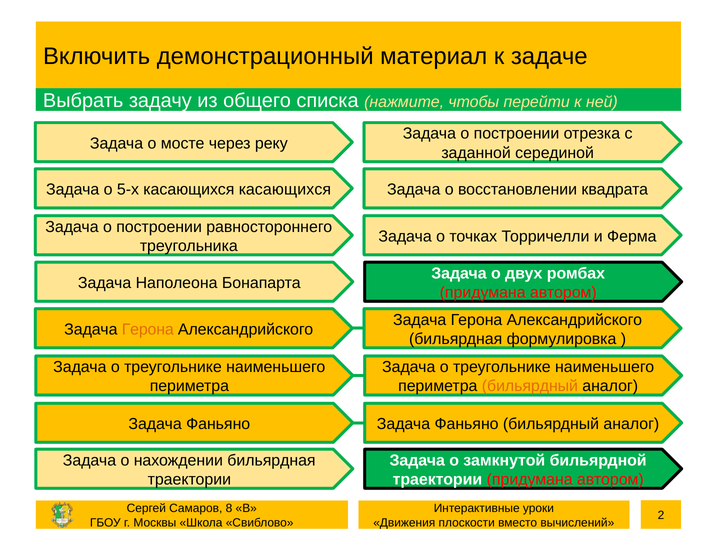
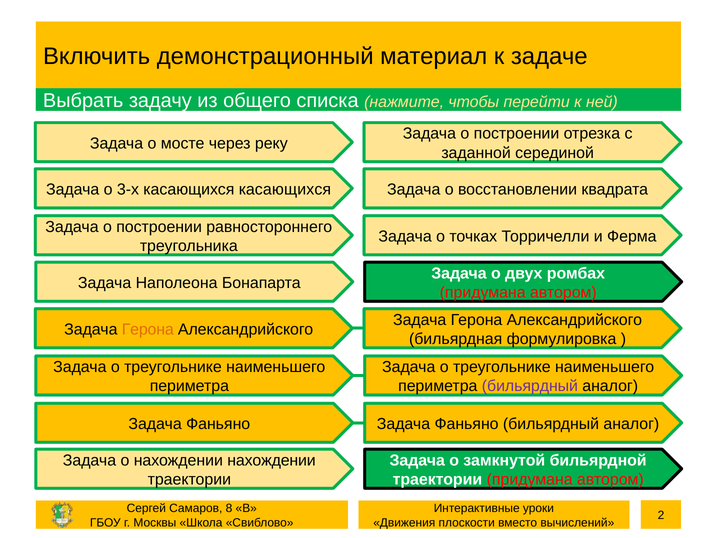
5-х: 5-х -> 3-х (128, 189)
бильярдный colour: orange -> purple (530, 386)
нахождении бильярдная: бильярдная -> нахождении (272, 460)
